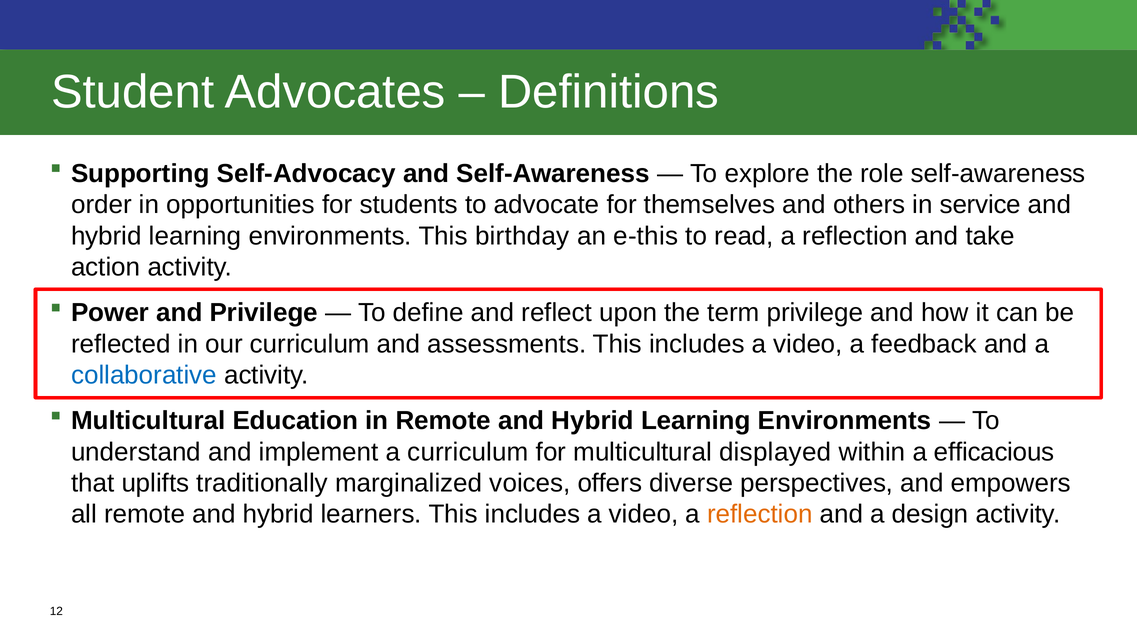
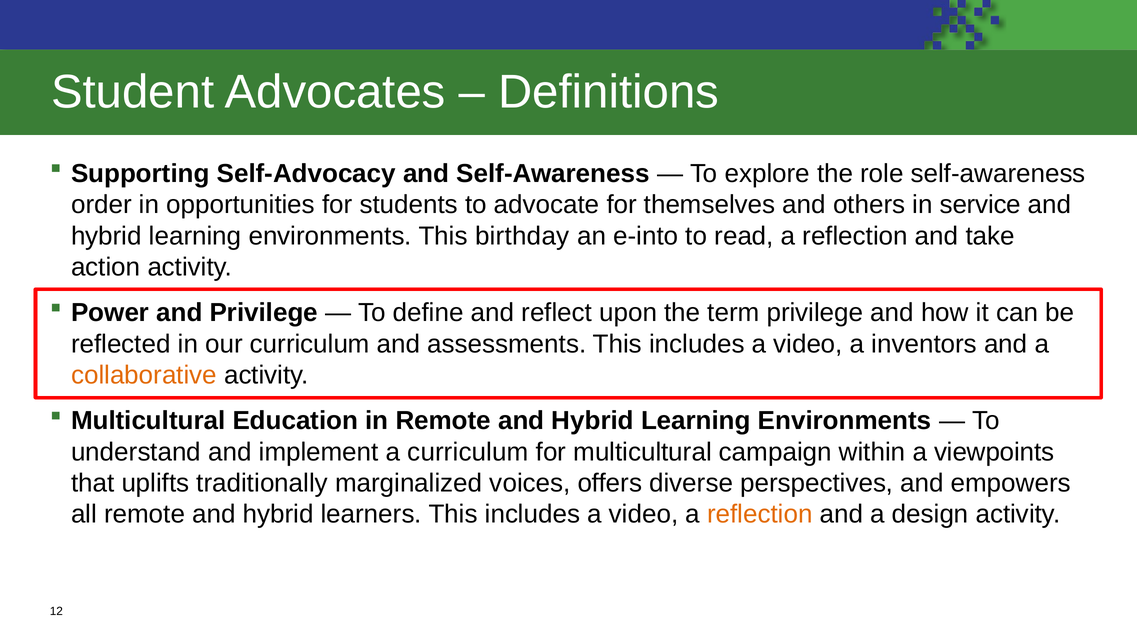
e-this: e-this -> e-into (646, 236)
feedback: feedback -> inventors (924, 344)
collaborative colour: blue -> orange (144, 376)
displayed: displayed -> campaign (775, 452)
efficacious: efficacious -> viewpoints (994, 452)
